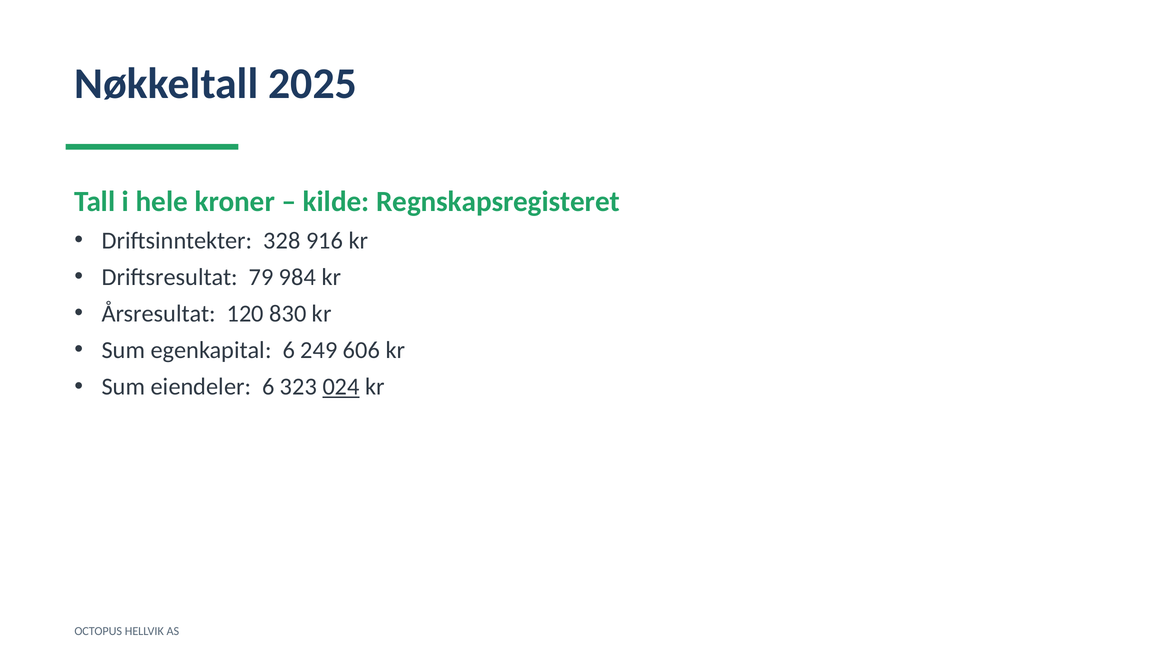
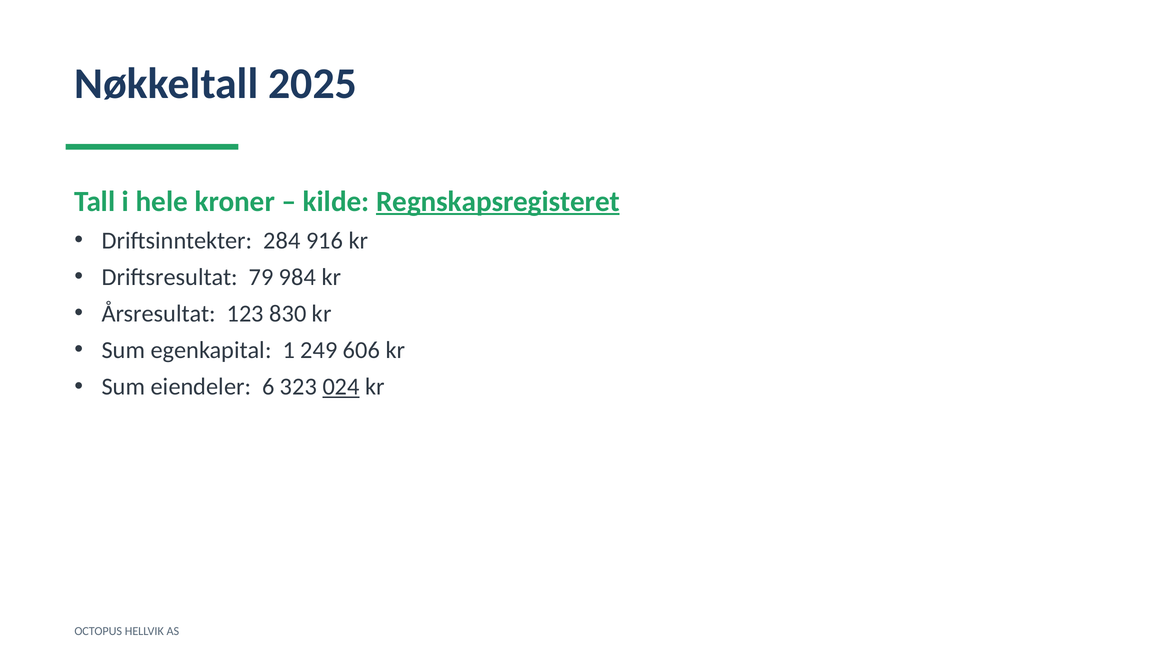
Regnskapsregisteret underline: none -> present (498, 201)
328: 328 -> 284 (282, 240)
120: 120 -> 123 (245, 313)
egenkapital 6: 6 -> 1 (289, 350)
